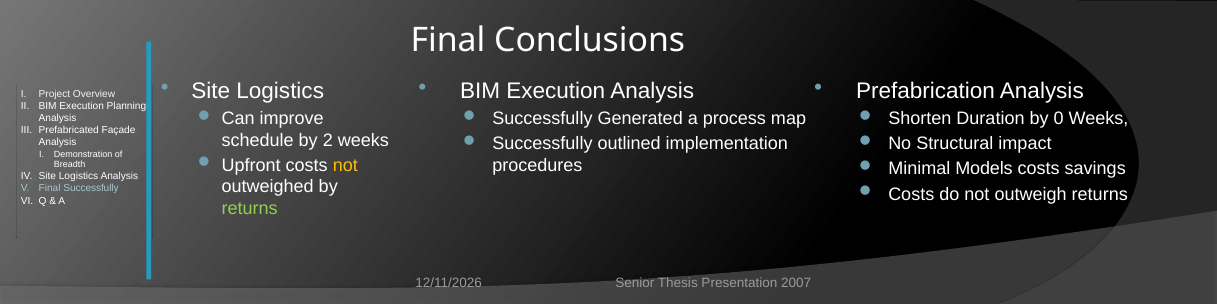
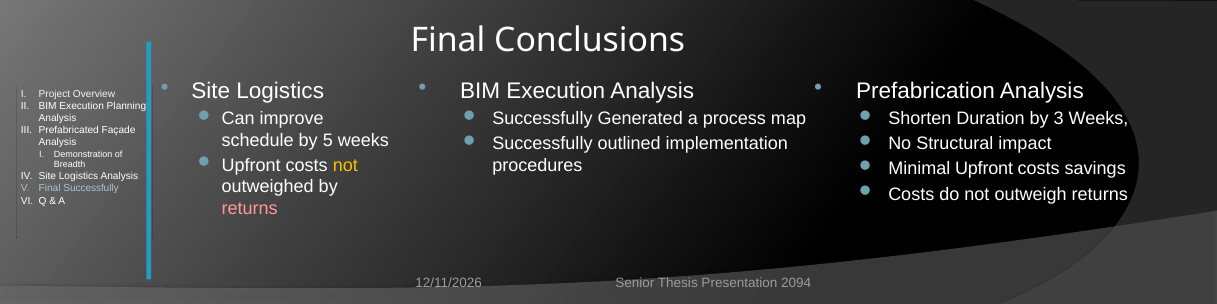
0: 0 -> 3 (1059, 119)
2: 2 -> 5 (328, 140)
Minimal Models: Models -> Upfront (984, 169)
returns colour: light green -> pink (250, 209)
2007: 2007 -> 2094 (796, 284)
